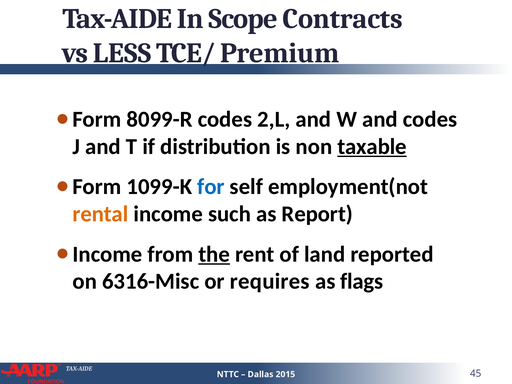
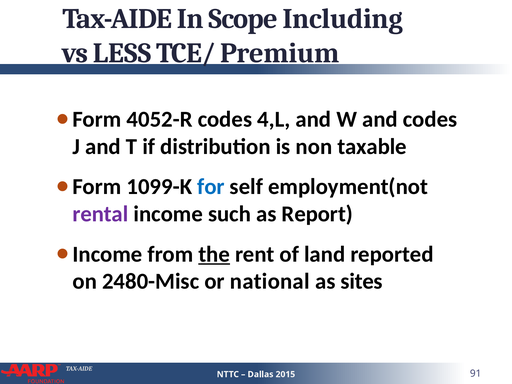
Contracts: Contracts -> Including (343, 19)
8099-R: 8099-R -> 4052-R (160, 119)
2,L: 2,L -> 4,L (274, 119)
taxable underline: present -> none (372, 147)
rental colour: orange -> purple (100, 214)
6316-Misc: 6316-Misc -> 2480-Misc (151, 281)
requires: requires -> national (270, 281)
flags: flags -> sites (362, 281)
45: 45 -> 91 (476, 374)
